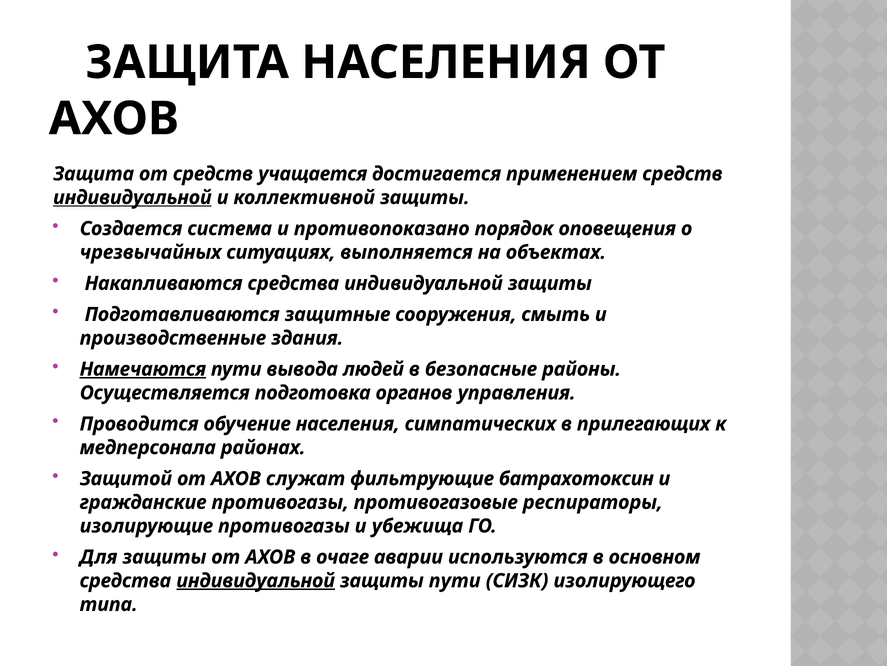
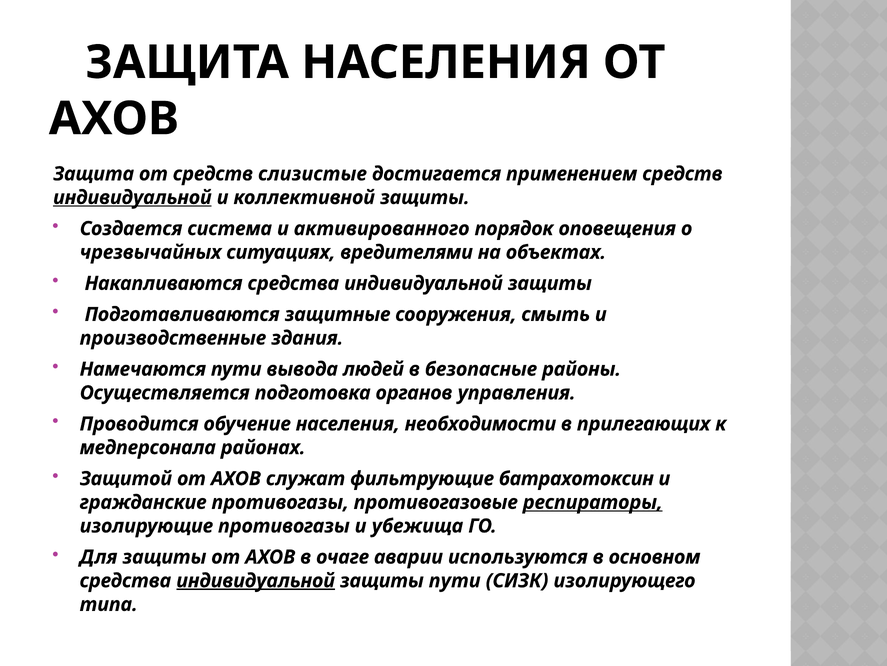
учащается: учащается -> слизистые (312, 174)
противопоказано: противопоказано -> активированного (382, 228)
выполняется: выполняется -> вредителями (407, 252)
Намечаются underline: present -> none (143, 369)
симпатических: симпатических -> необходимости (480, 423)
респираторы underline: none -> present (593, 502)
